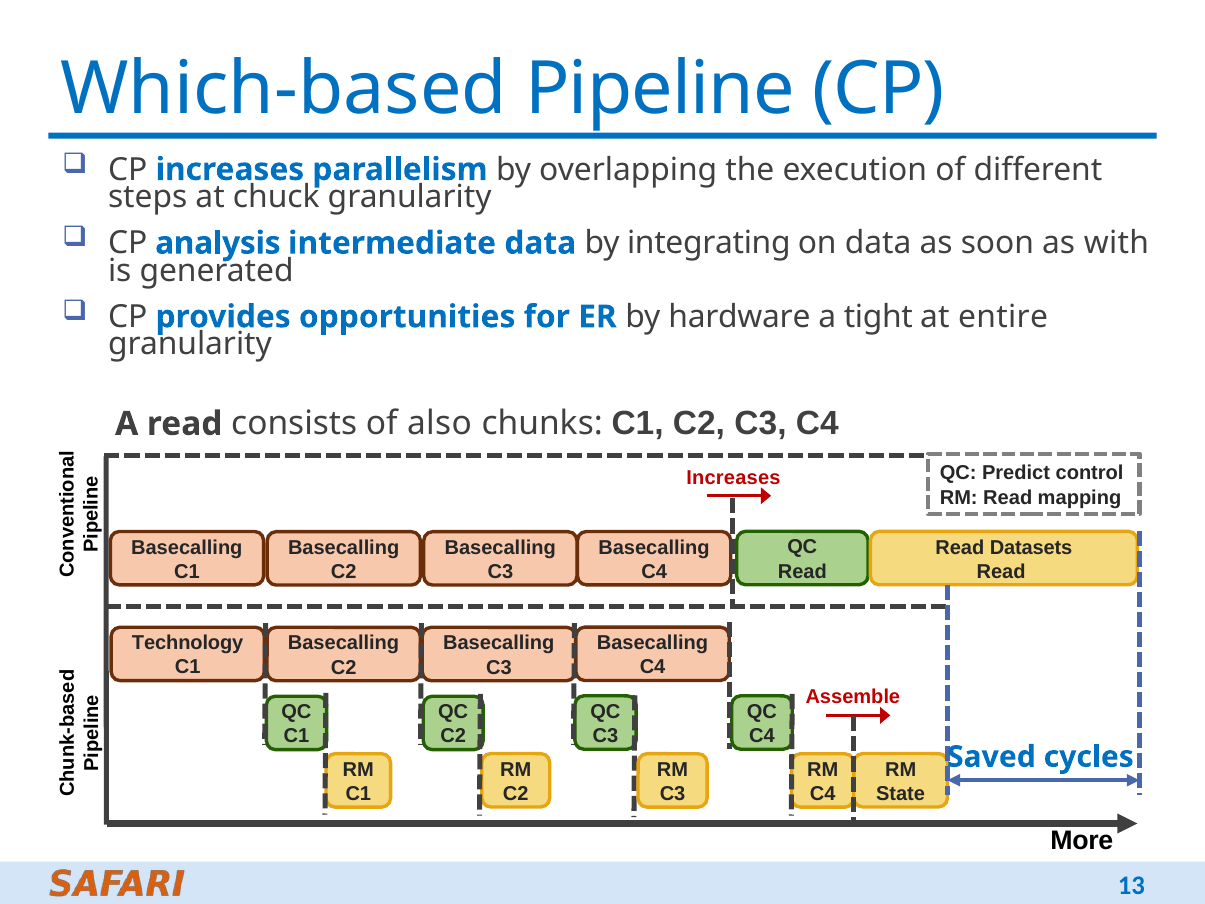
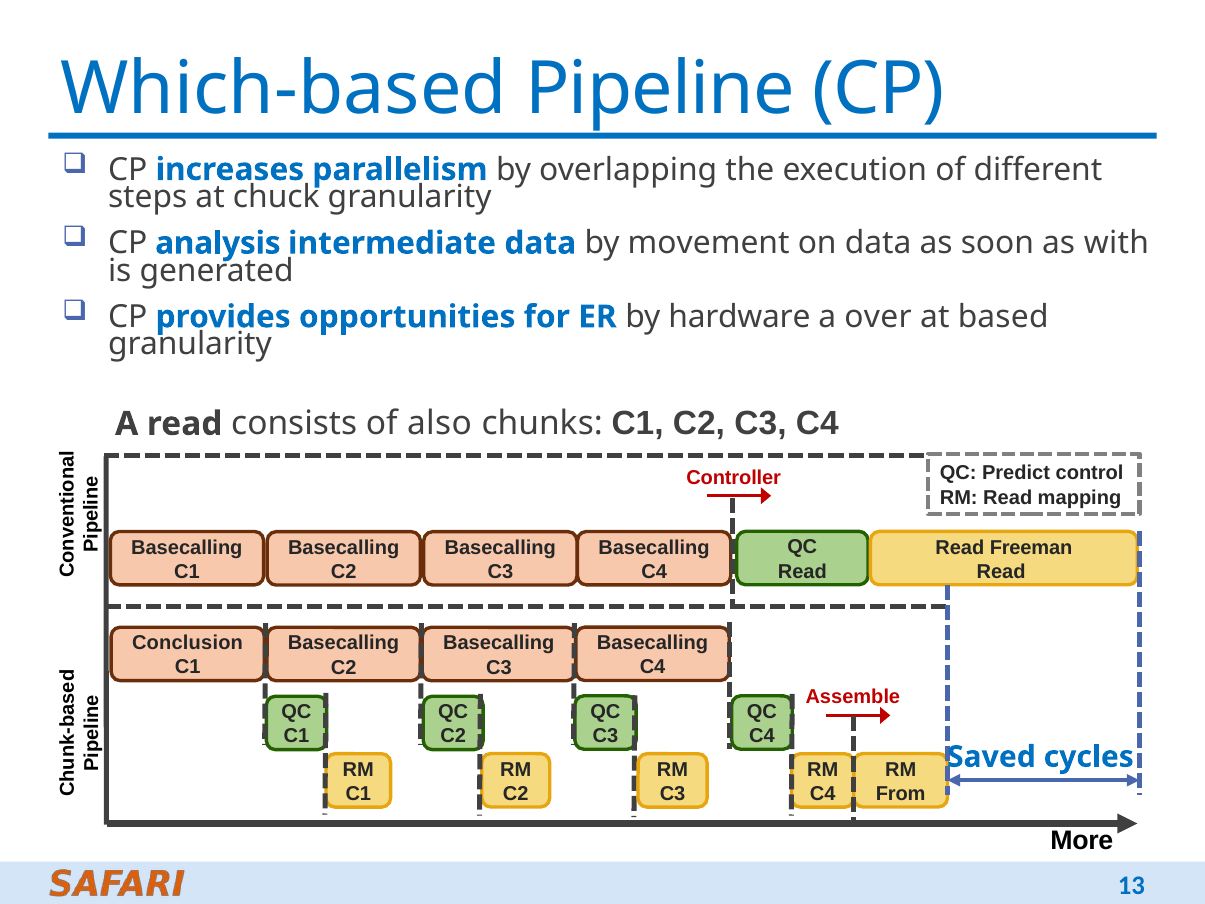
integrating: integrating -> movement (709, 243)
tight: tight -> over (878, 317)
entire: entire -> based (1003, 317)
Increases: Increases -> Controller (734, 477)
Datasets: Datasets -> Freeman (1031, 547)
Technology: Technology -> Conclusion (188, 643)
State: State -> From (901, 793)
